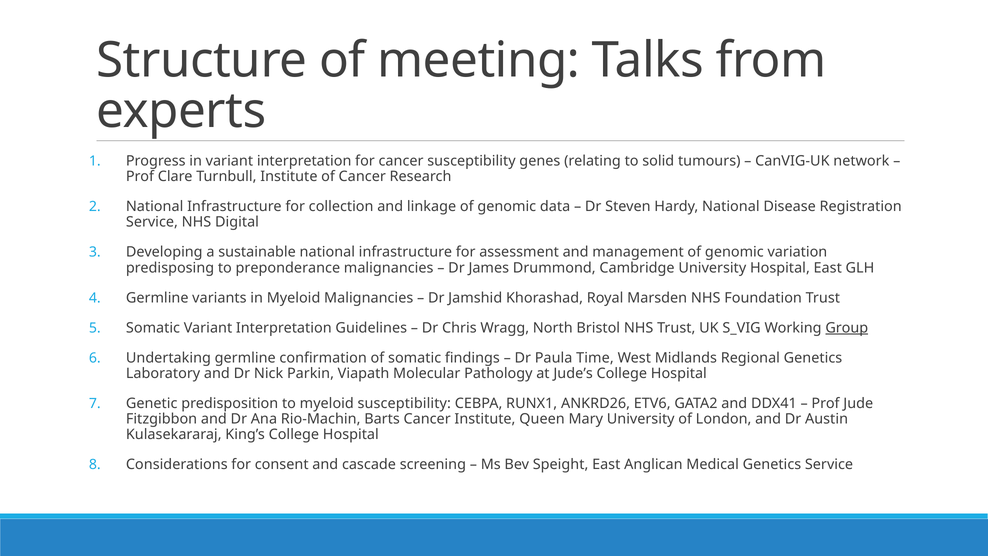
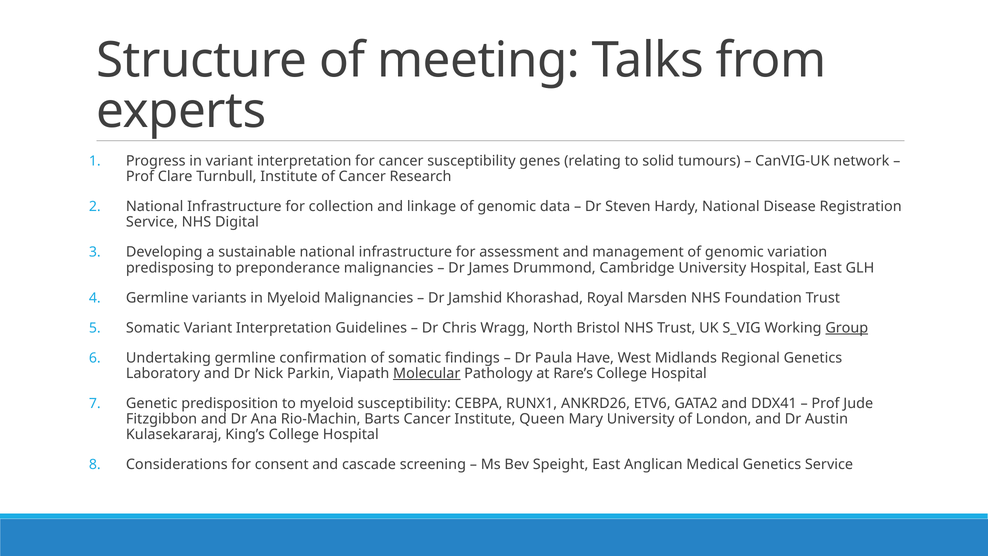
Time: Time -> Have (595, 358)
Molecular underline: none -> present (427, 373)
Jude’s: Jude’s -> Rare’s (573, 373)
